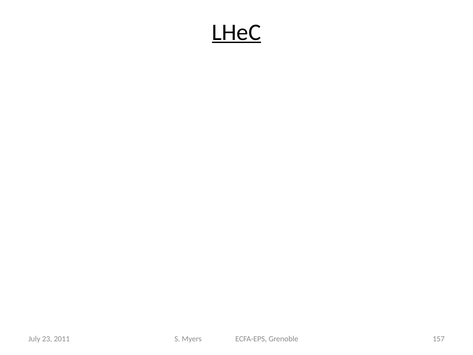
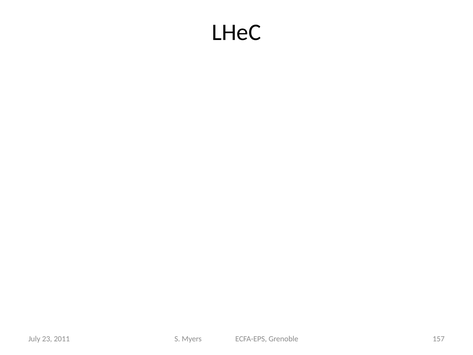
LHeC underline: present -> none (236, 32)
